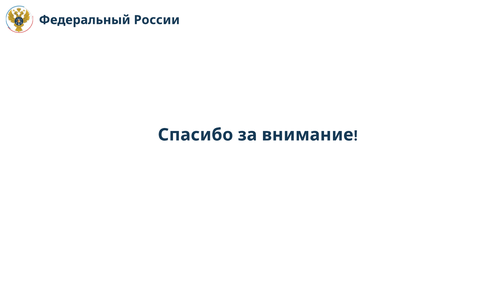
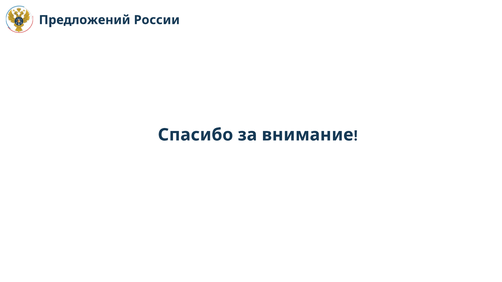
Федеральный: Федеральный -> Предложений (85, 20)
